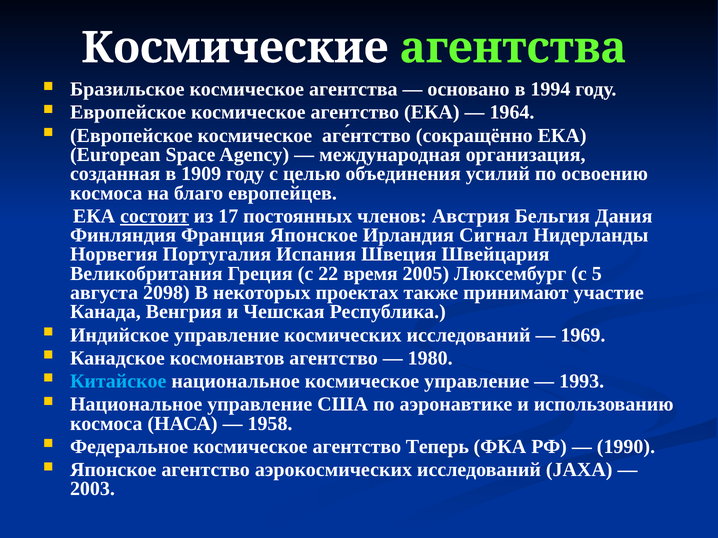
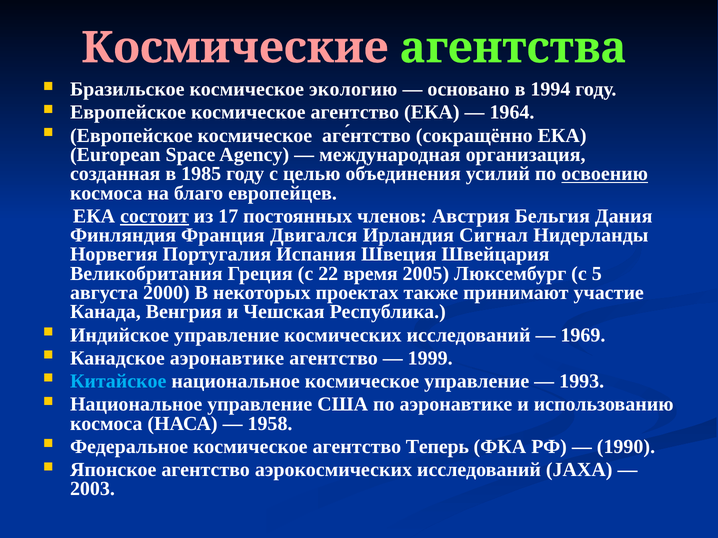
Космические colour: white -> pink (235, 48)
космическое агентства: агентства -> экологию (353, 89)
1909: 1909 -> 1985 (201, 174)
освоению underline: none -> present (605, 174)
Франция Японское: Японское -> Двигался (314, 235)
2098: 2098 -> 2000 (166, 293)
Канадское космонавтов: космонавтов -> аэронавтике (227, 358)
1980: 1980 -> 1999 (430, 358)
